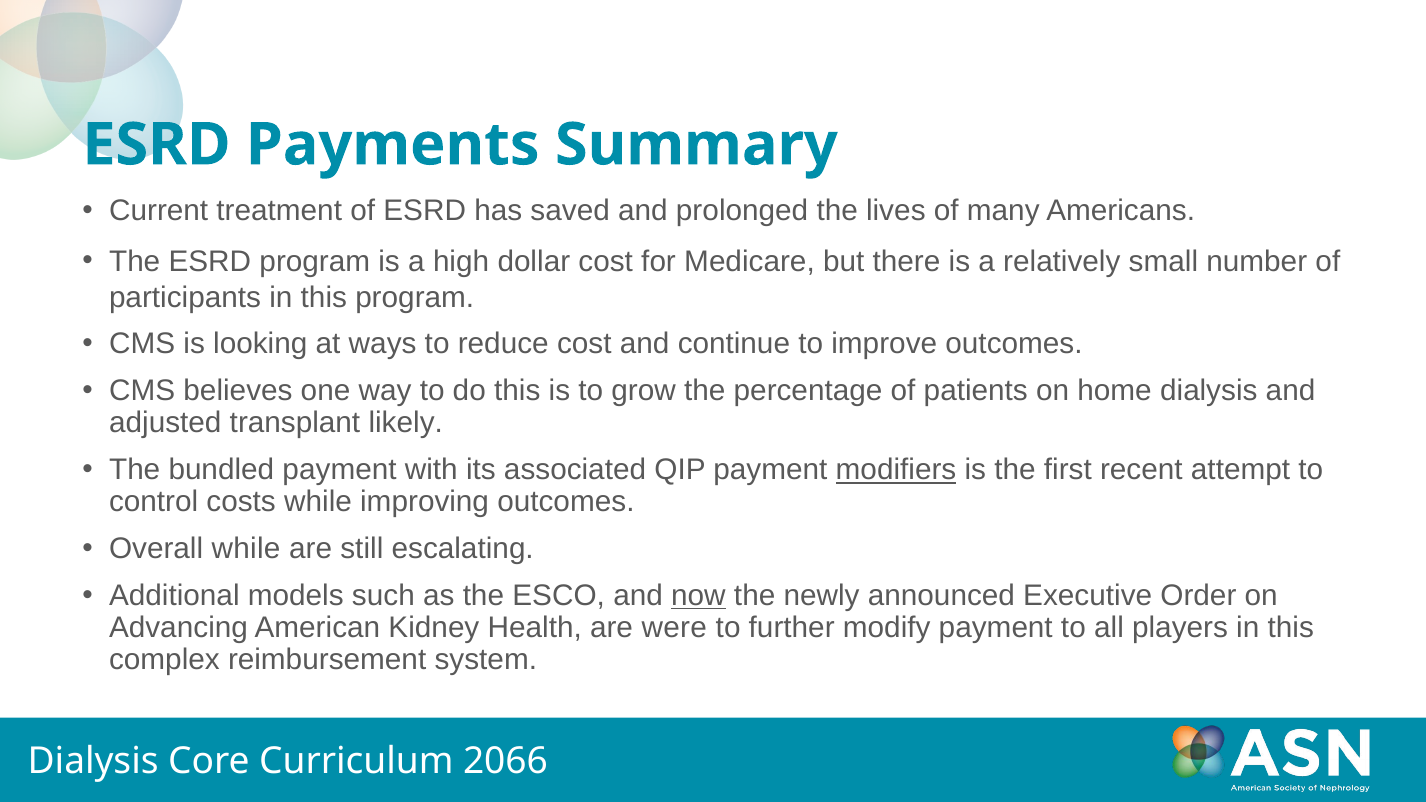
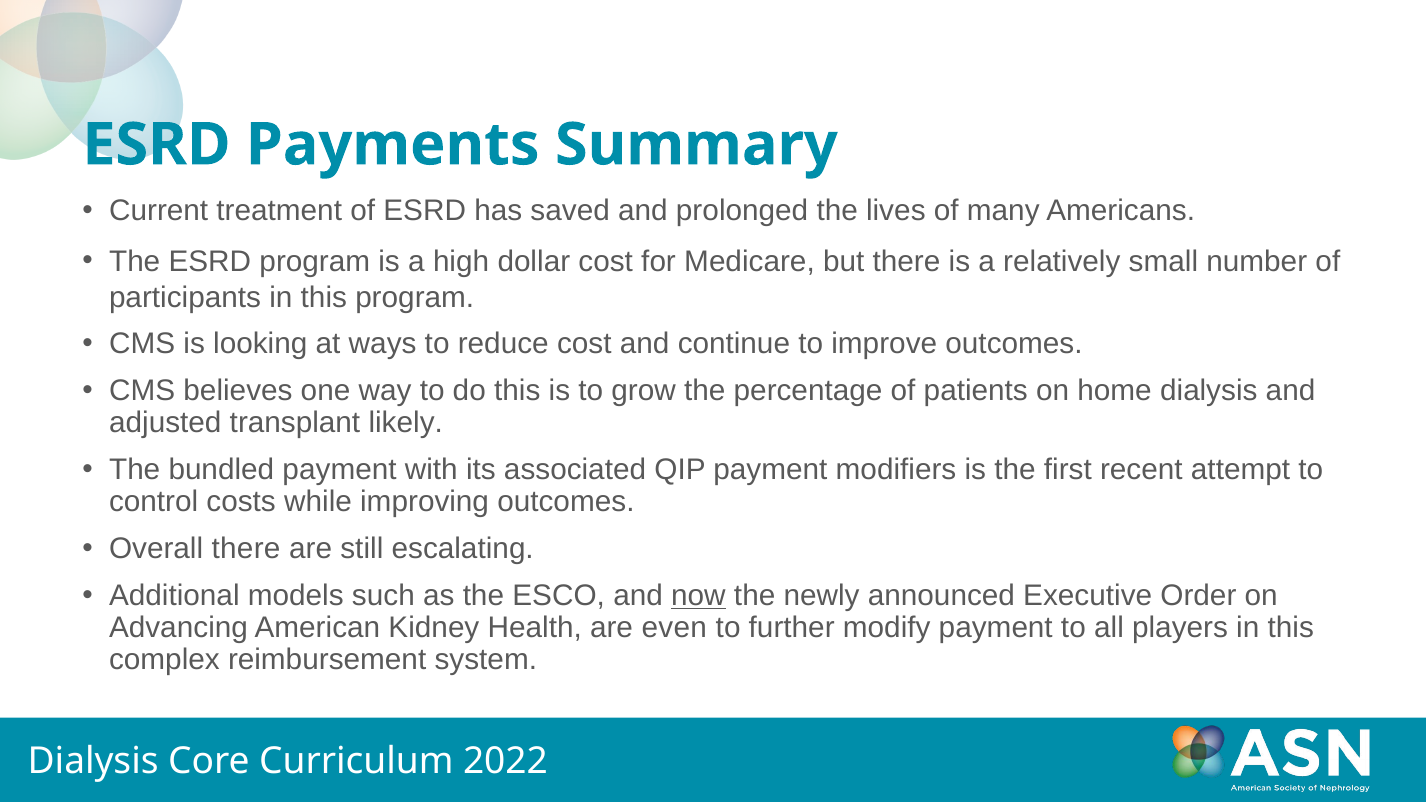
modifiers underline: present -> none (896, 470)
Overall while: while -> there (246, 549)
were: were -> even (674, 628)
2066: 2066 -> 2022 (505, 761)
